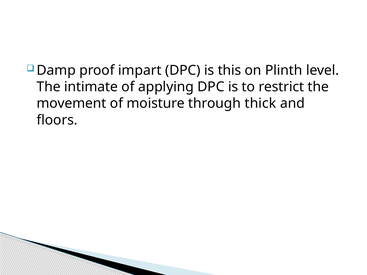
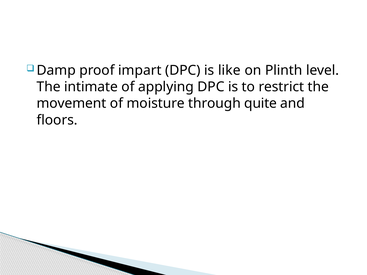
this: this -> like (229, 70)
thick: thick -> quite (261, 104)
